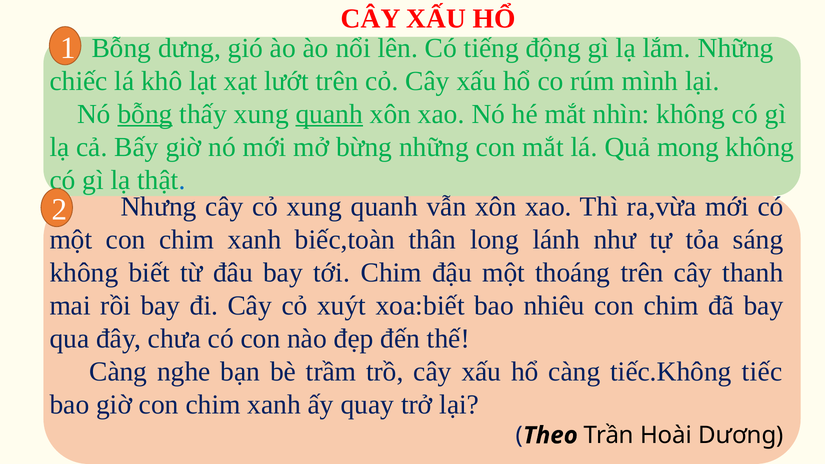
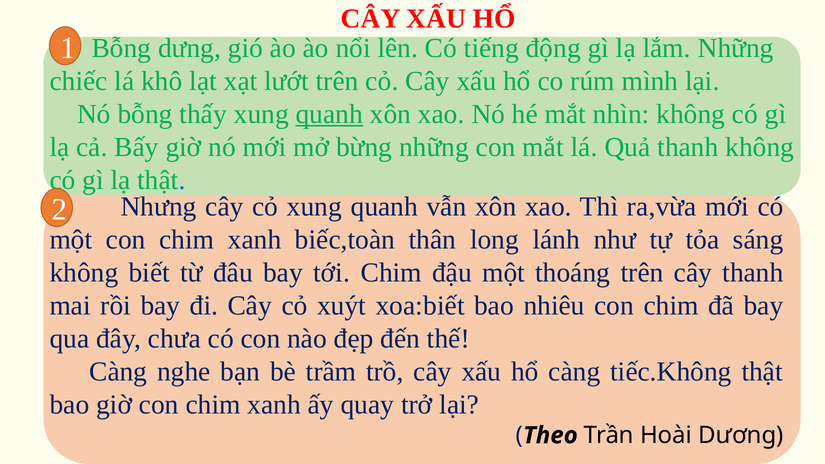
bỗng underline: present -> none (145, 114)
Quả mong: mong -> thanh (688, 147)
tiếc.Không tiếc: tiếc -> thật (762, 372)
